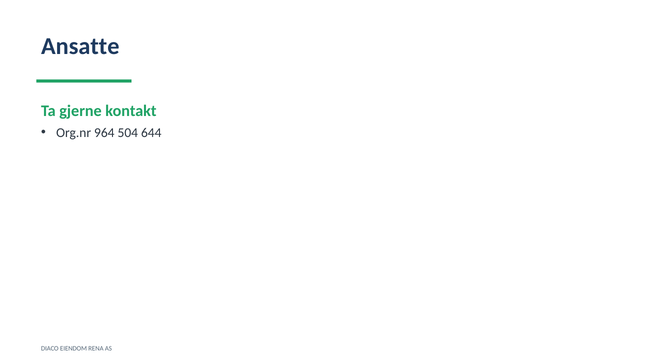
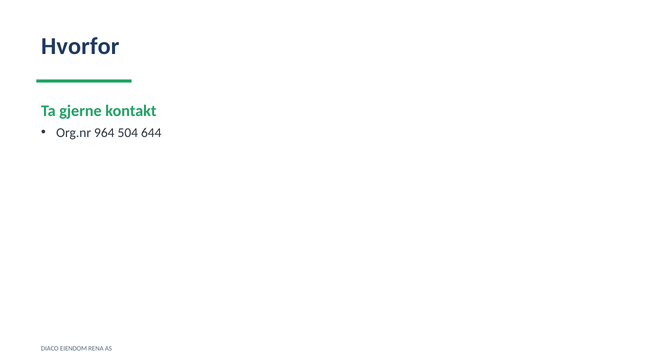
Ansatte: Ansatte -> Hvorfor (80, 46)
